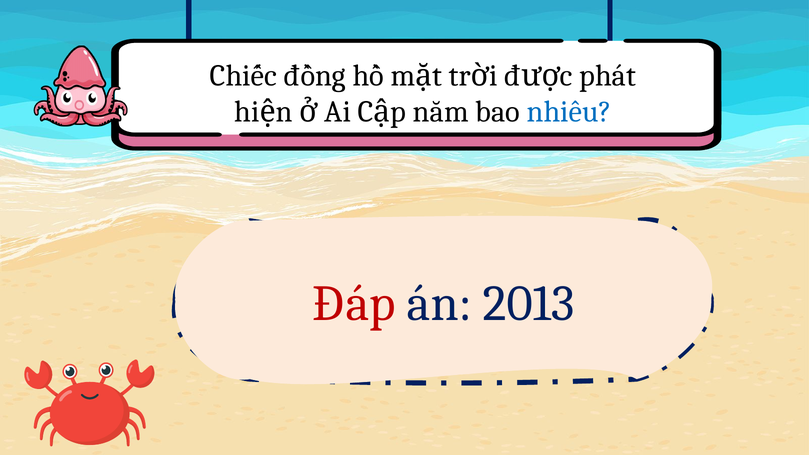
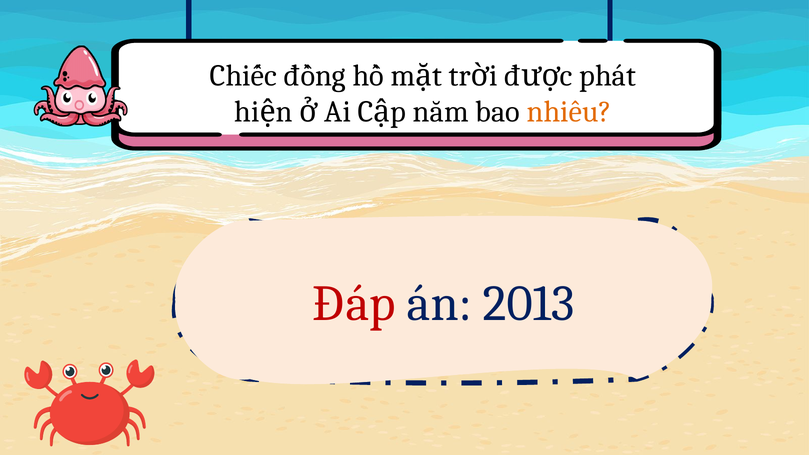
nhiêu colour: blue -> orange (569, 112)
